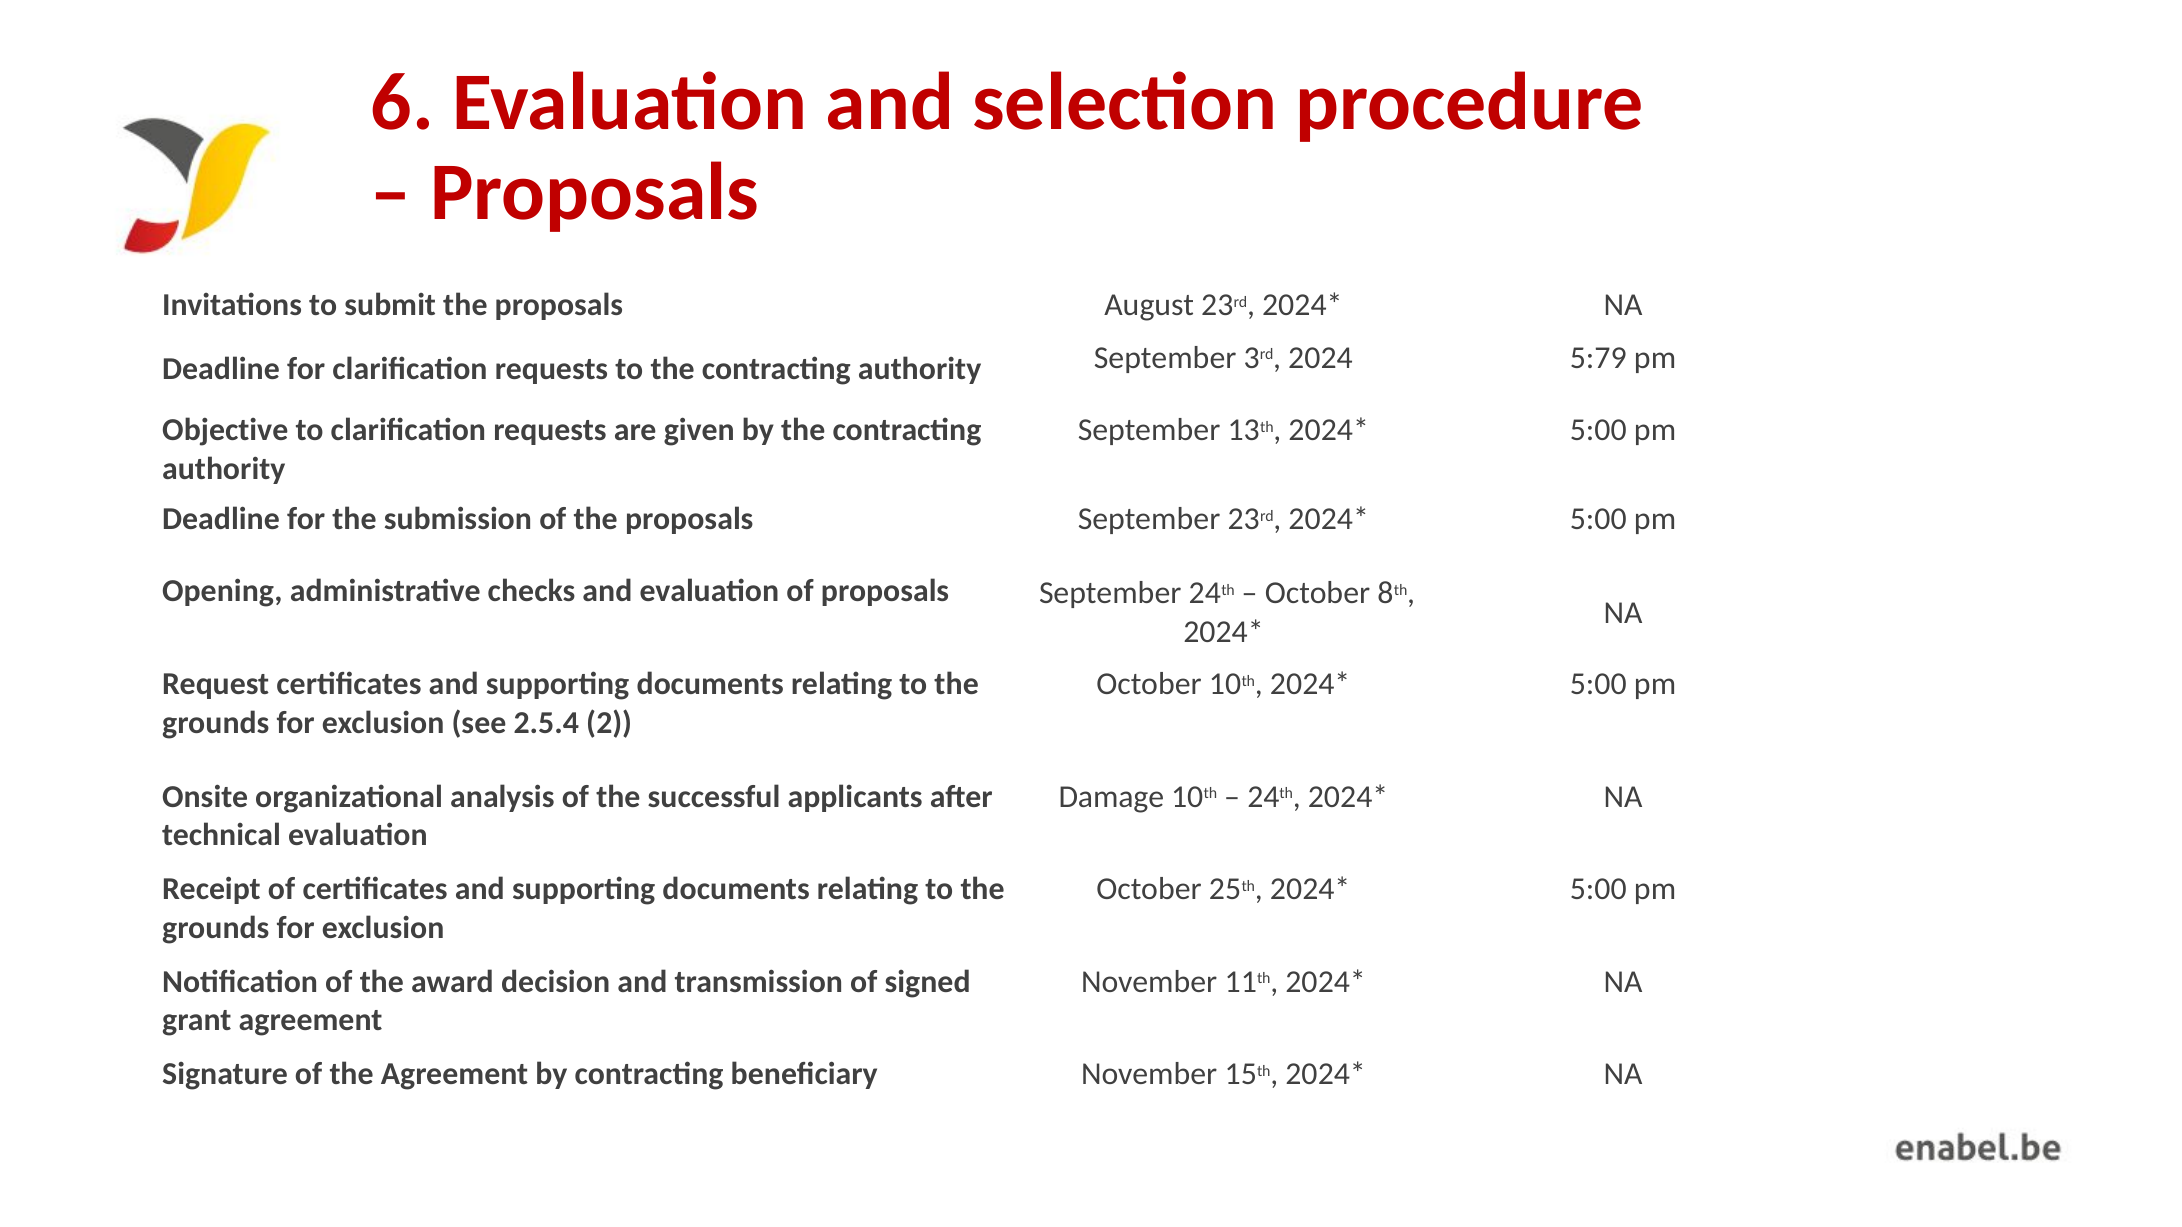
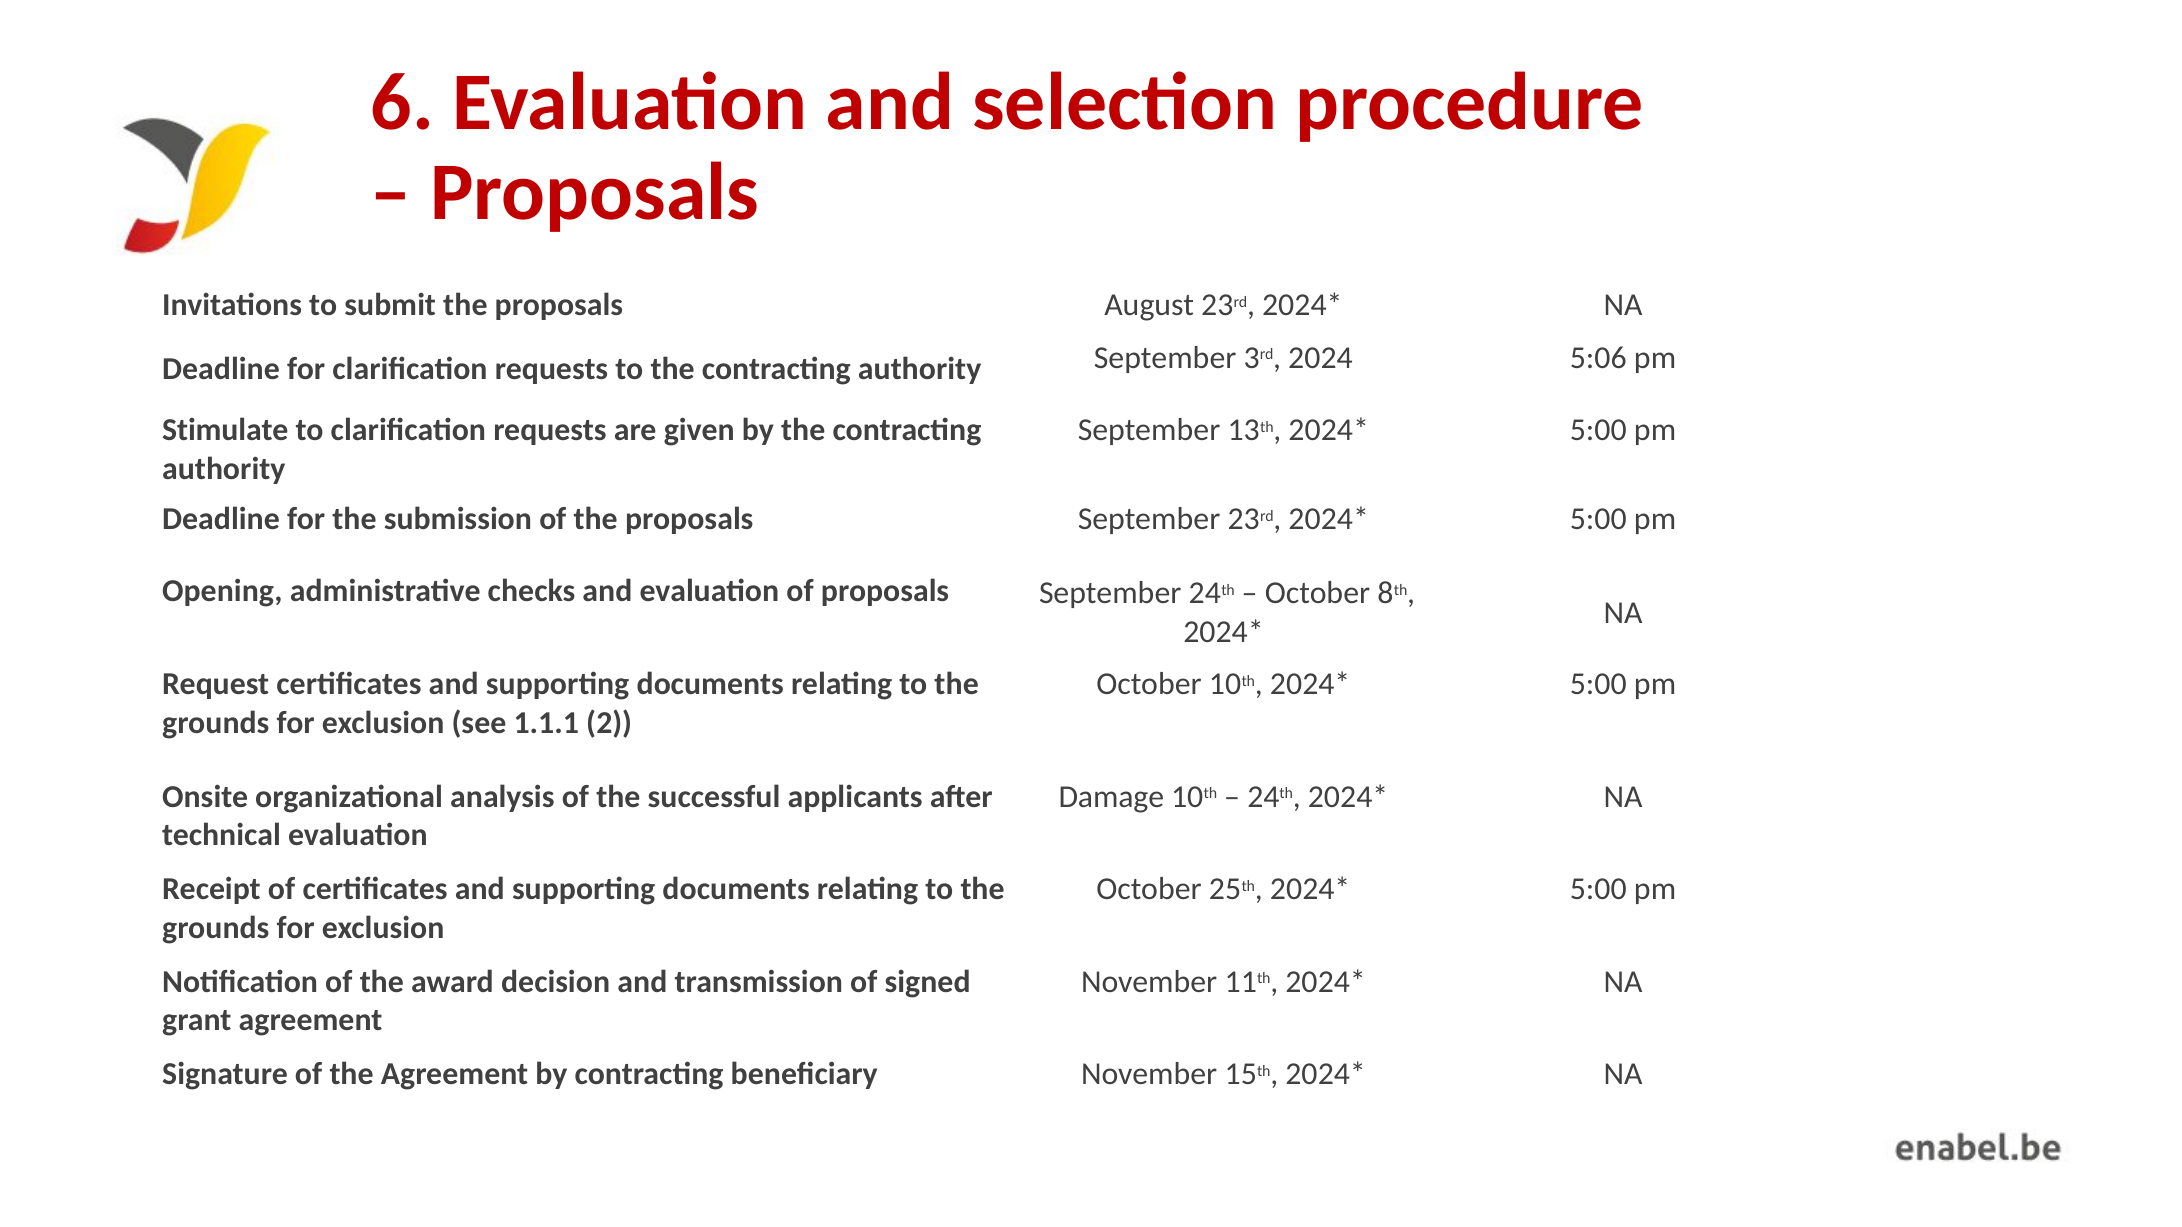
5:79: 5:79 -> 5:06 (1598, 358)
Objective: Objective -> Stimulate (225, 430)
2.5.4: 2.5.4 -> 1.1.1 (546, 723)
